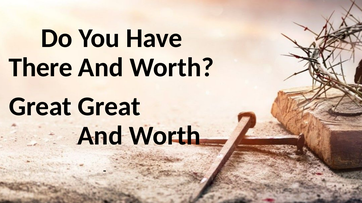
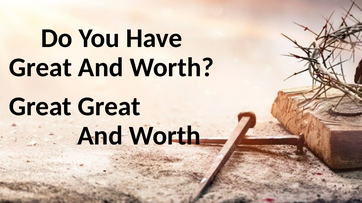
There: There -> Great (40, 68)
